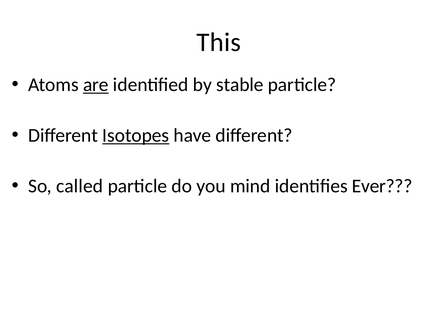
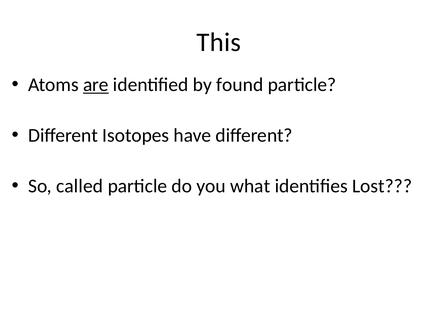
stable: stable -> found (240, 85)
Isotopes underline: present -> none (136, 135)
mind: mind -> what (250, 186)
Ever: Ever -> Lost (382, 186)
